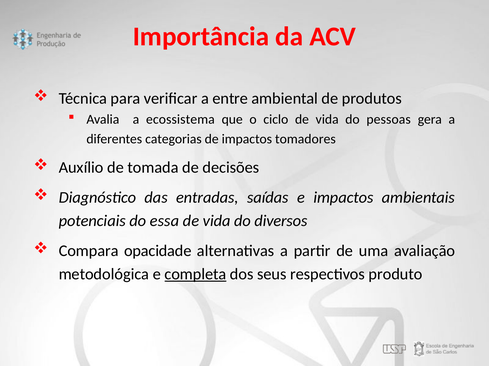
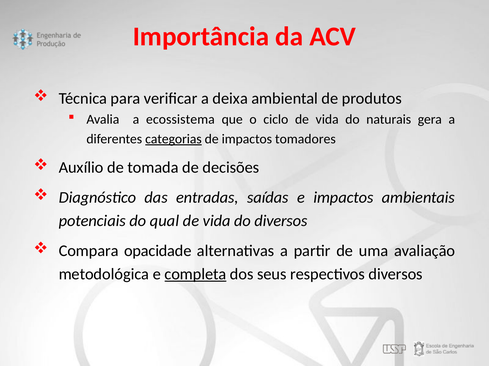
entre: entre -> deixa (230, 99)
pessoas: pessoas -> naturais (389, 120)
categorias underline: none -> present (173, 139)
essa: essa -> qual (165, 221)
respectivos produto: produto -> diversos (396, 275)
